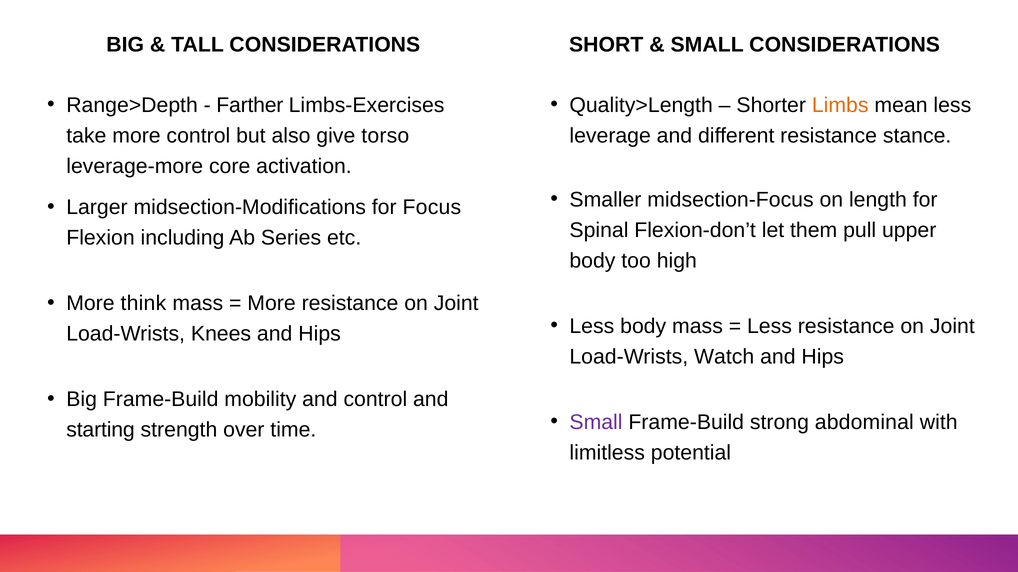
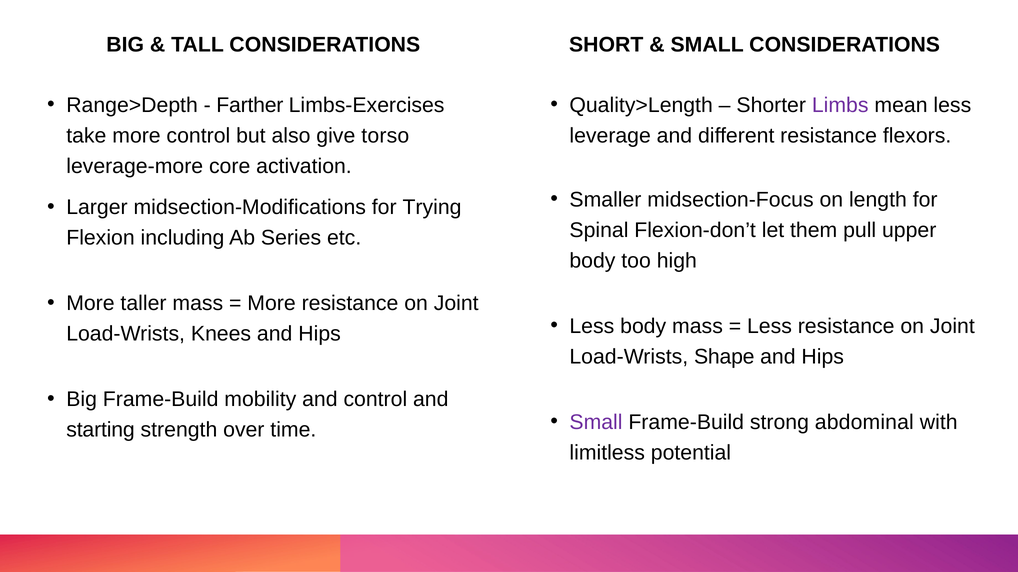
Limbs colour: orange -> purple (840, 105)
stance: stance -> flexors (917, 136)
Focus: Focus -> Trying (432, 207)
think: think -> taller (144, 304)
Watch: Watch -> Shape (724, 357)
